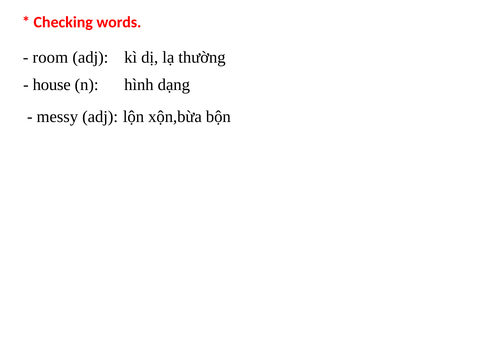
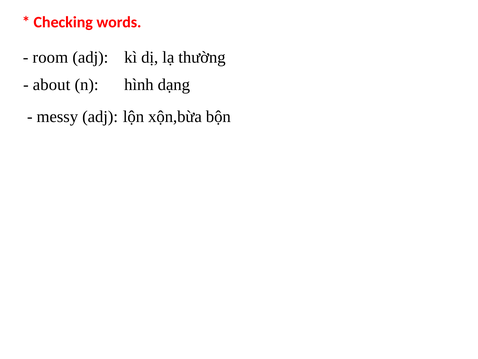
house: house -> about (52, 85)
